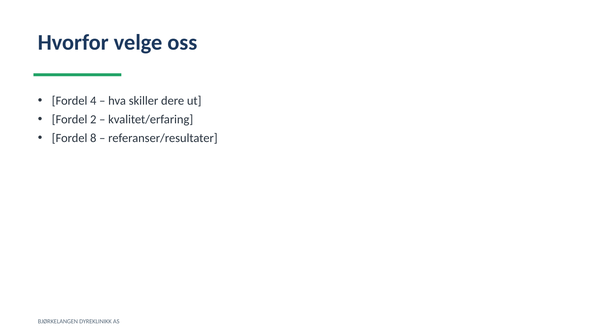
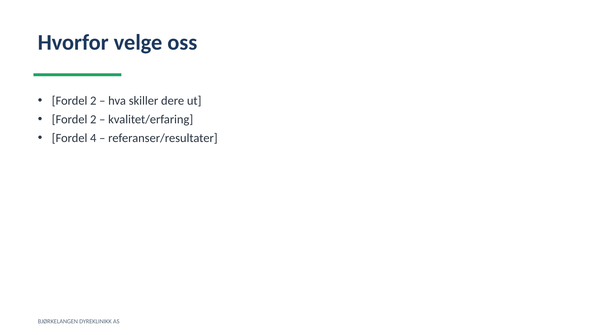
4: 4 -> 2 (93, 101)
8: 8 -> 4 (93, 138)
